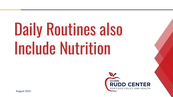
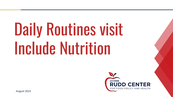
also: also -> visit (111, 30)
